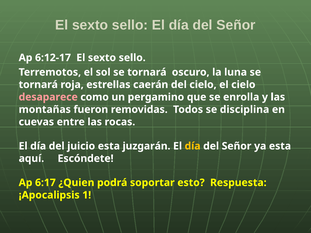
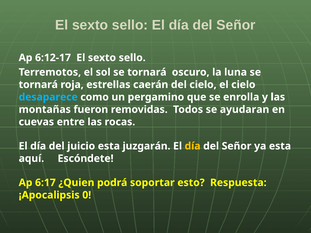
desaparece colour: pink -> light blue (48, 97)
disciplina: disciplina -> ayudaran (245, 110)
1: 1 -> 0 (87, 195)
